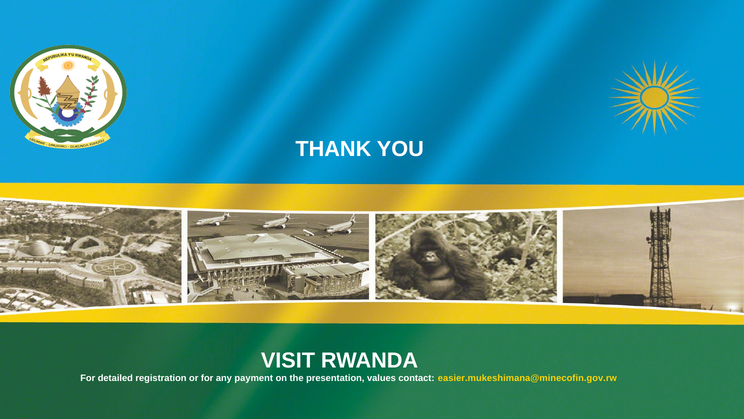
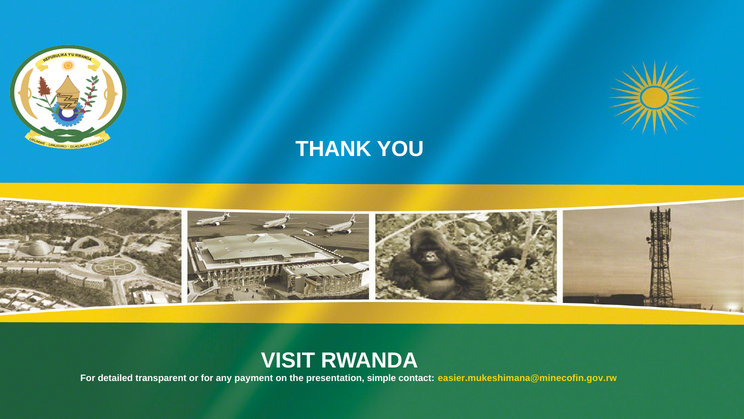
registration: registration -> transparent (161, 378)
values: values -> simple (381, 378)
